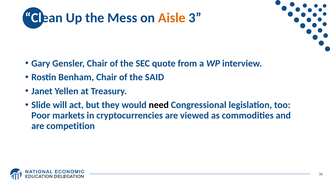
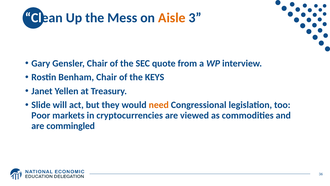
SAID: SAID -> KEYS (155, 77)
need colour: black -> orange (159, 105)
competition: competition -> commingled (71, 126)
